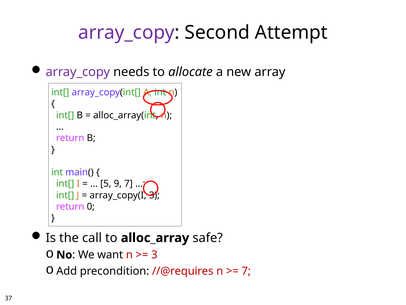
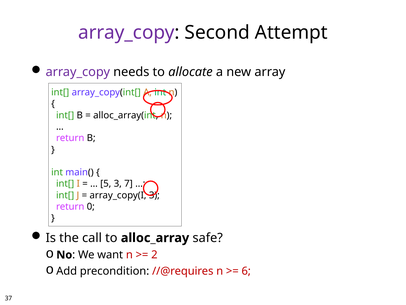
5 9: 9 -> 3 (118, 184)
3: 3 -> 2 (154, 254)
7: 7 -> 6 (246, 271)
